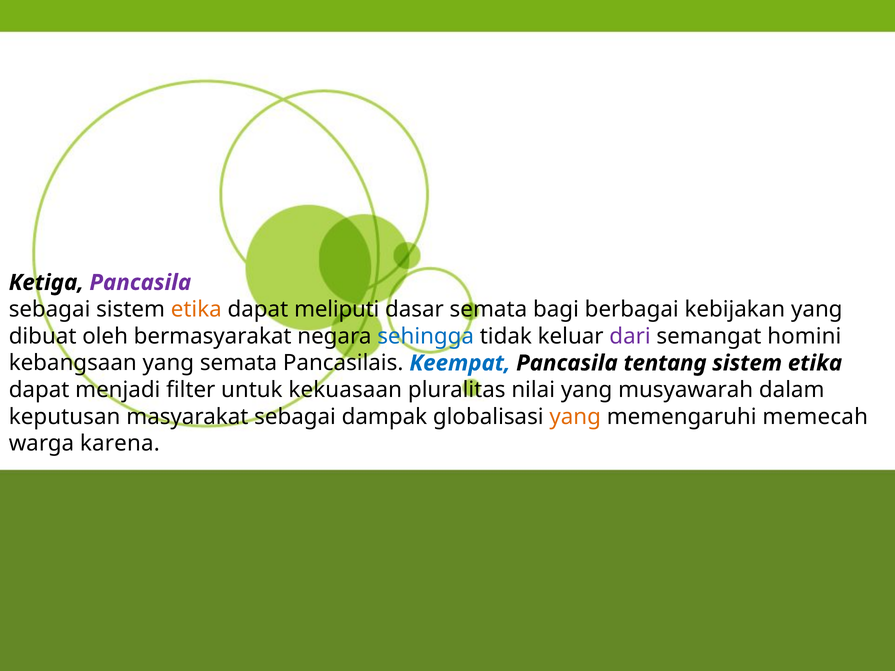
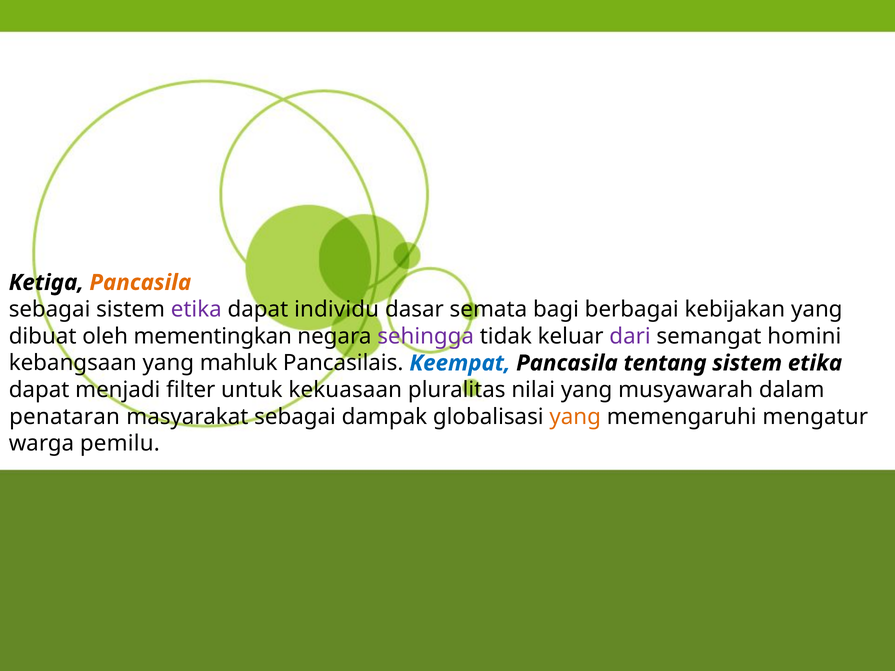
Pancasila colour: purple -> orange (140, 283)
etika colour: orange -> purple (196, 310)
meliputi: meliputi -> individu (337, 310)
bermasyarakat: bermasyarakat -> mementingkan (213, 336)
sehingga colour: blue -> purple (426, 336)
yang semata: semata -> mahluk (239, 363)
keputusan: keputusan -> penataran (65, 417)
memecah: memecah -> mengatur (815, 417)
karena: karena -> pemilu (120, 444)
